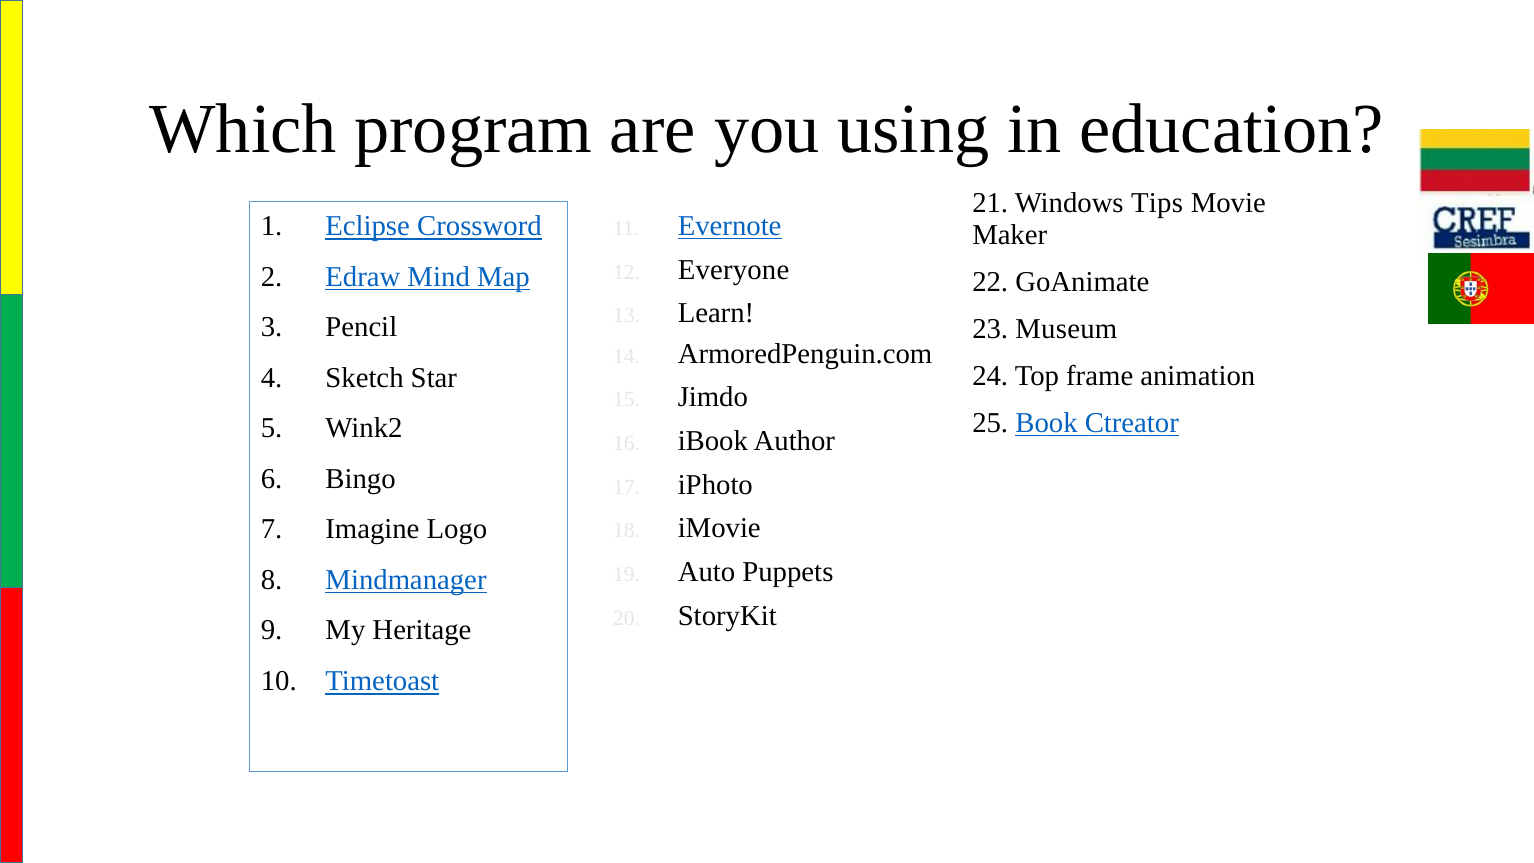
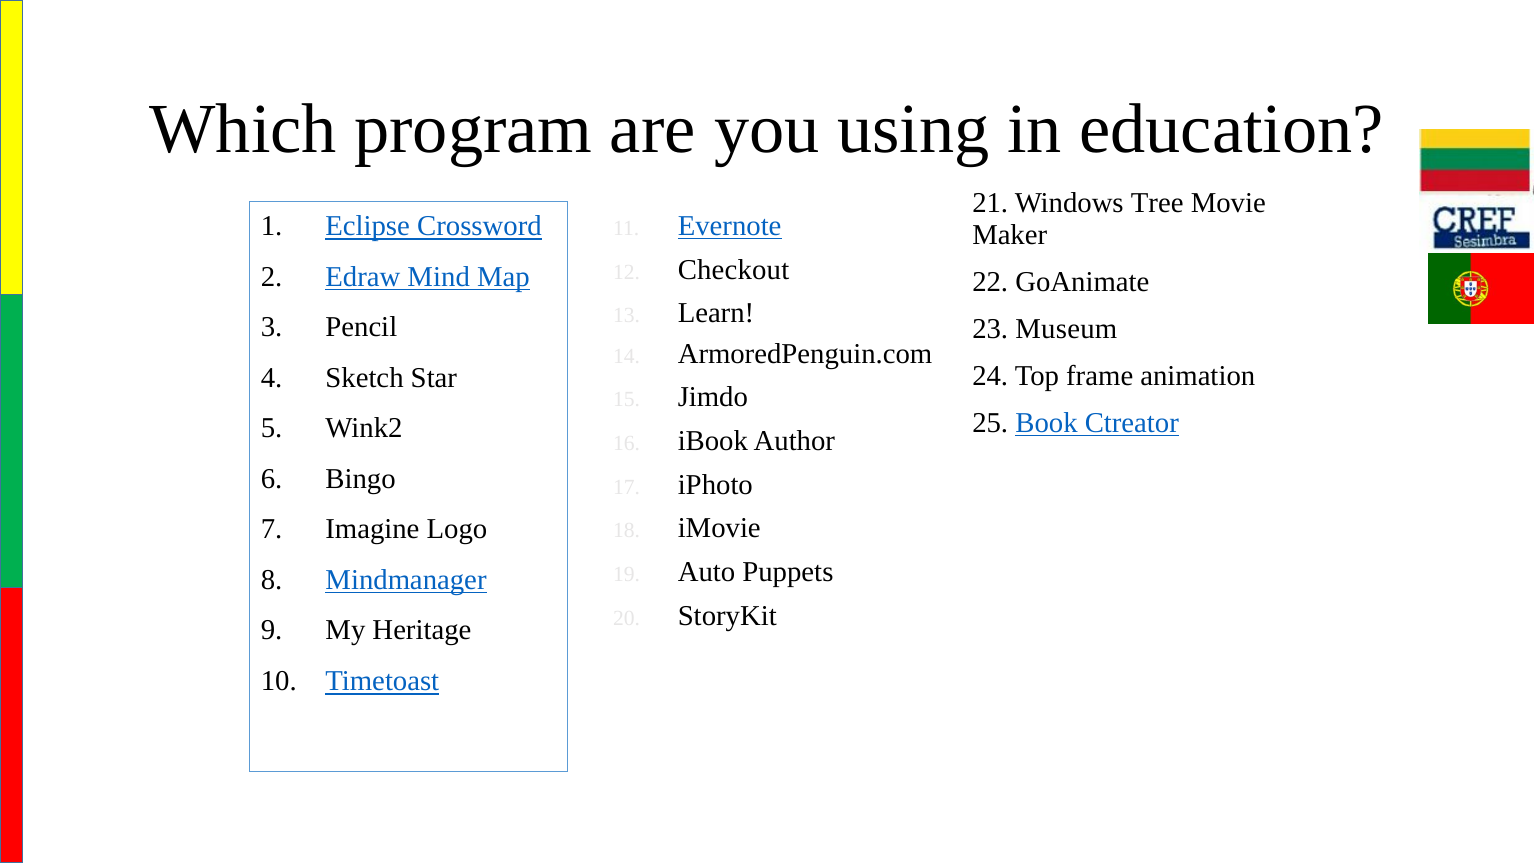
Tips: Tips -> Tree (1157, 203)
Everyone: Everyone -> Checkout (734, 270)
